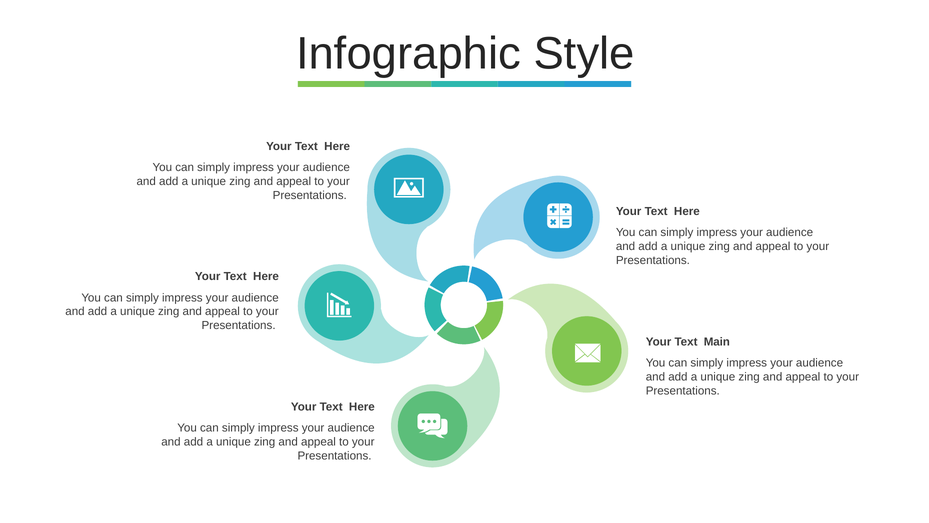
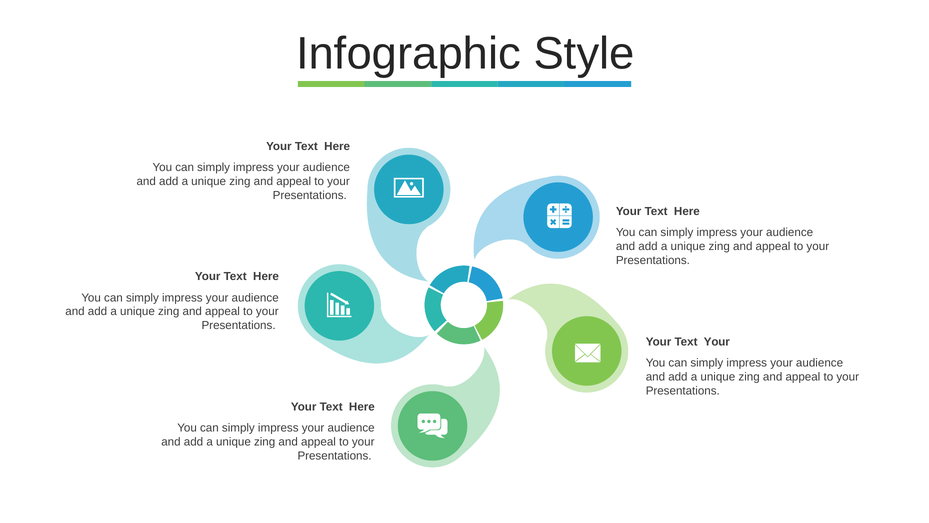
Text Main: Main -> Your (717, 341)
